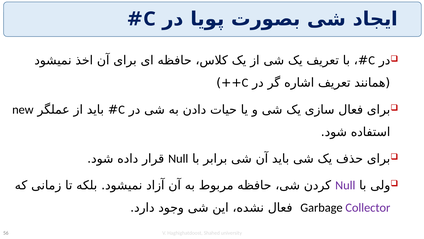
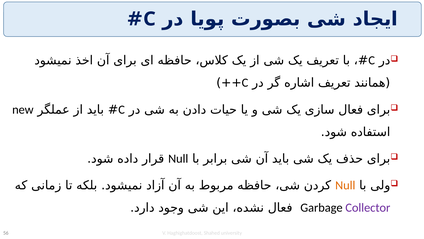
Null colour: purple -> orange (345, 185)
